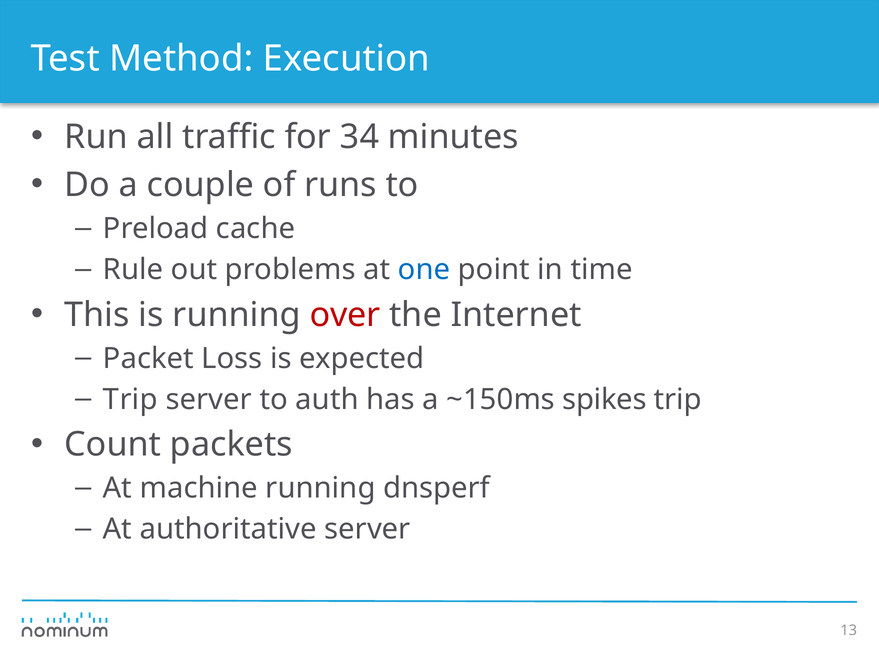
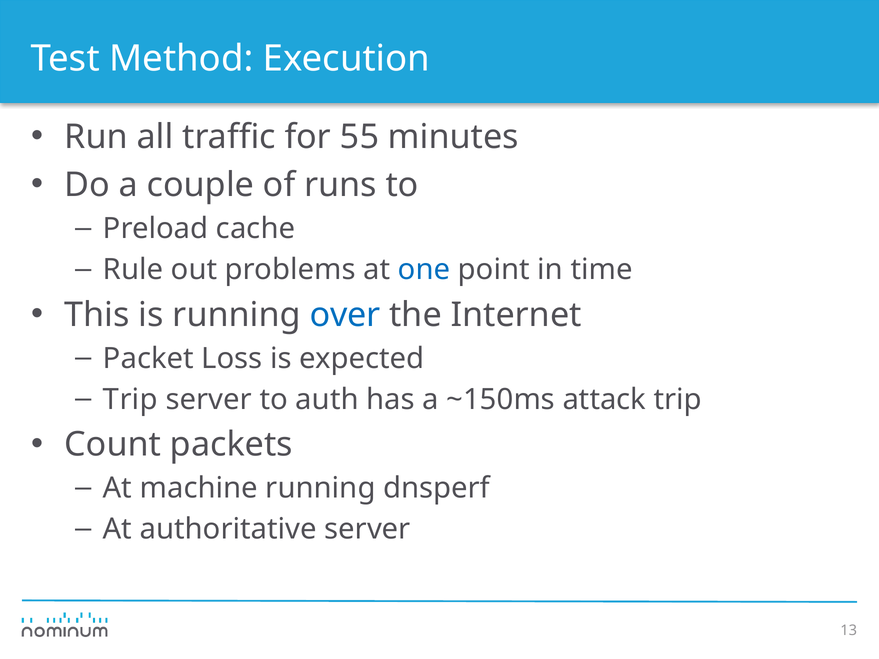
34: 34 -> 55 (360, 137)
over colour: red -> blue (345, 315)
spikes: spikes -> attack (604, 400)
